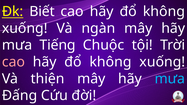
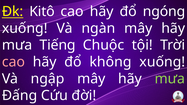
Biết: Biết -> Kitô (42, 11)
không: không -> ngóng (164, 11)
thiện: thiện -> ngập (48, 79)
mưa colour: light blue -> light green (170, 79)
